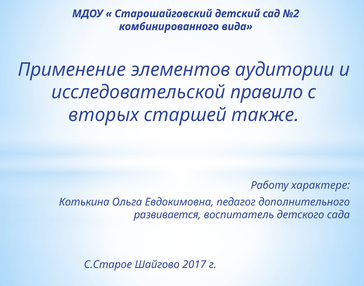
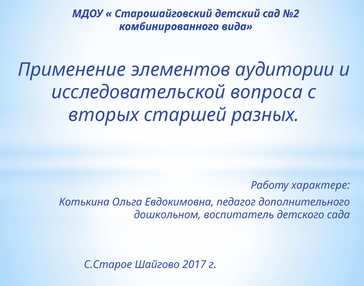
правило: правило -> вопроса (267, 92)
также: также -> разных (265, 115)
развивается: развивается -> дошкольном (167, 215)
